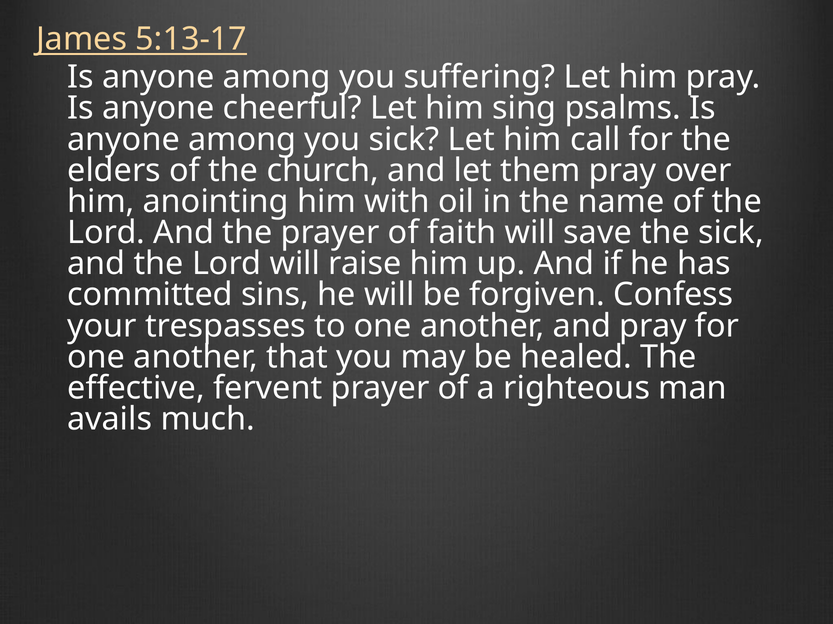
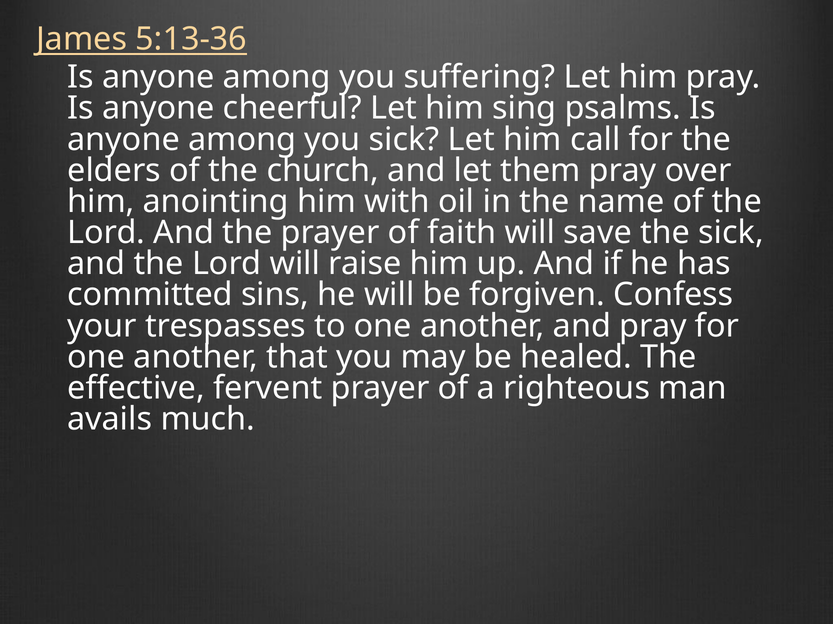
5:13-17: 5:13-17 -> 5:13-36 (191, 39)
